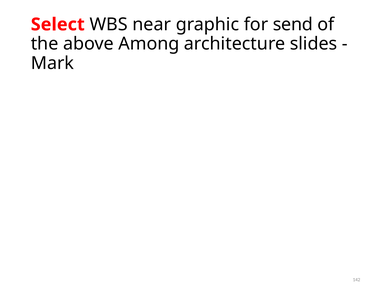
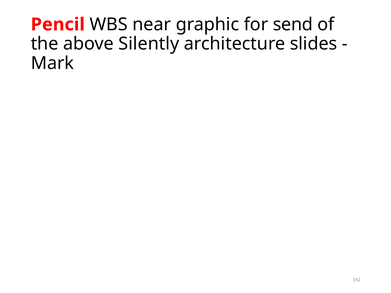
Select: Select -> Pencil (58, 24)
Among: Among -> Silently (149, 44)
